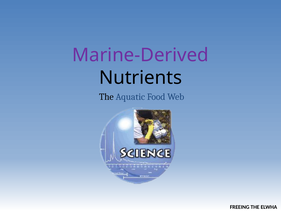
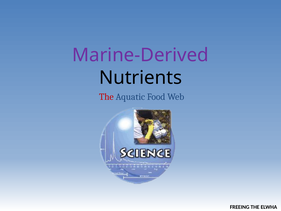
The colour: black -> red (106, 97)
